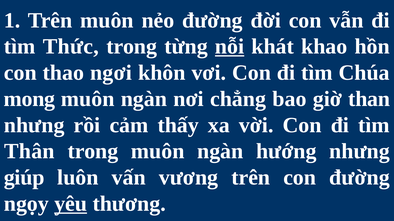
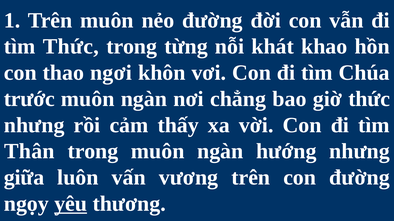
nỗi underline: present -> none (230, 47)
mong: mong -> trước (29, 99)
giờ than: than -> thức (369, 99)
giúp: giúp -> giữa (24, 178)
